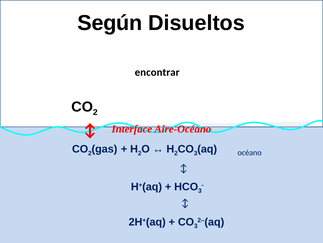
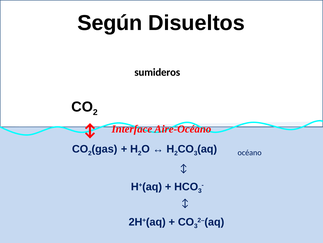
encontrar: encontrar -> sumideros (157, 72)
